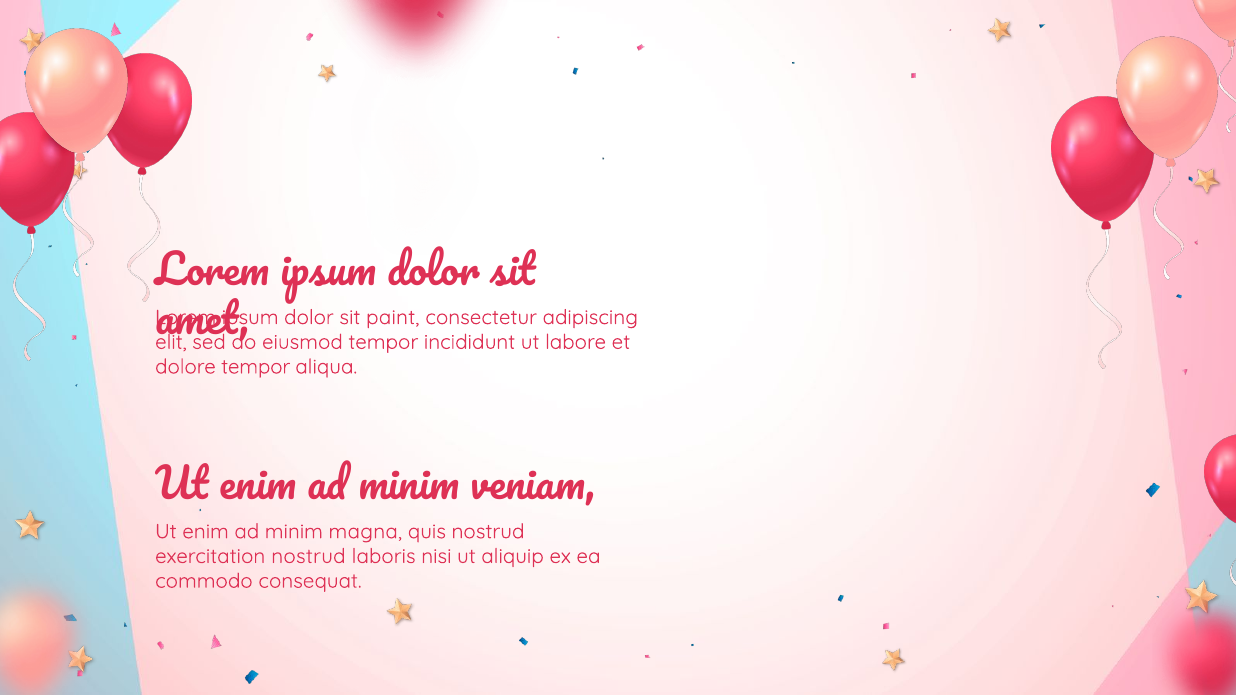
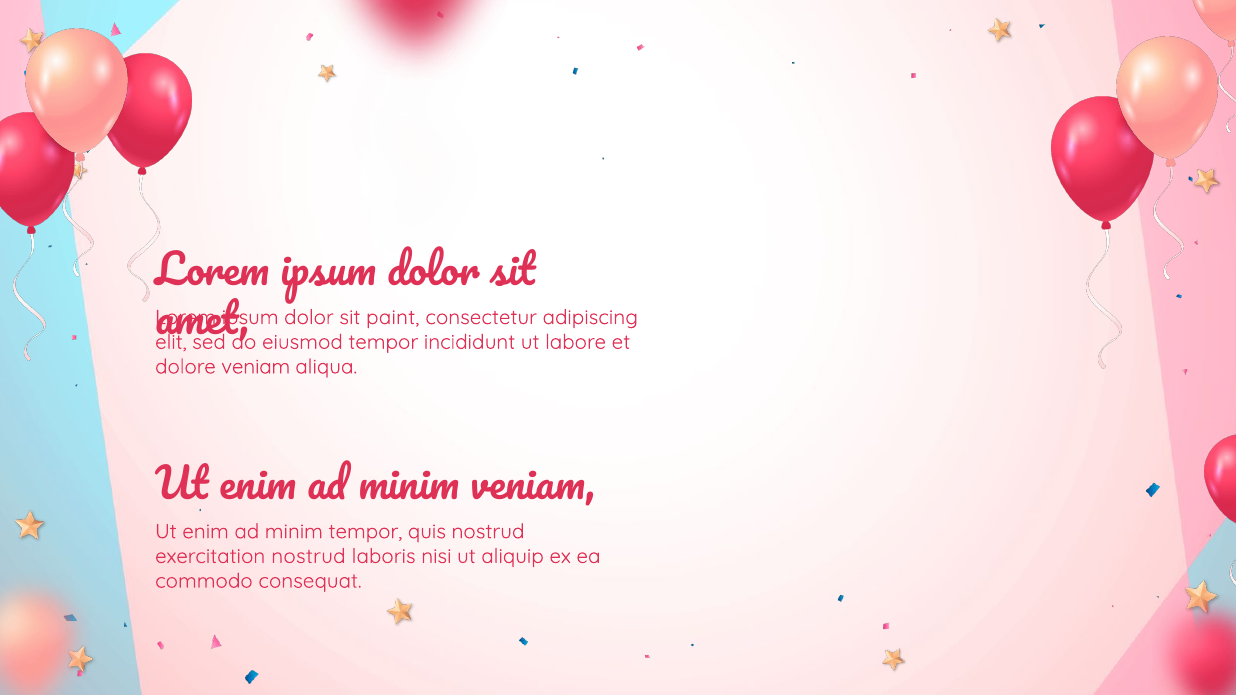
dolore tempor: tempor -> veniam (256, 367)
minim magna: magna -> tempor (365, 532)
